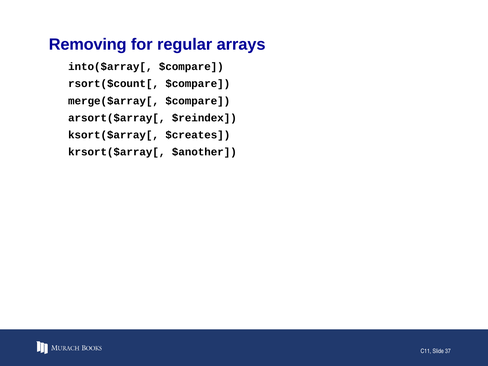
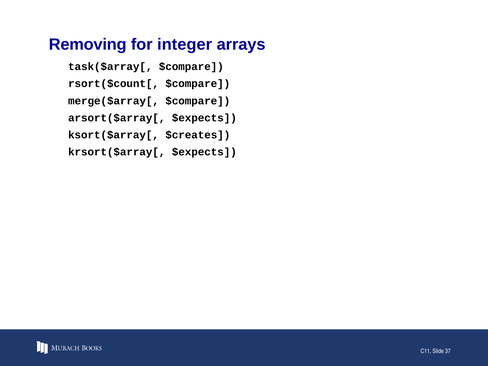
regular: regular -> integer (185, 44)
into($array[: into($array[ -> task($array[ (110, 67)
arsort($array[ $reindex: $reindex -> $expects (204, 118)
krsort($array[ $another: $another -> $expects (204, 152)
